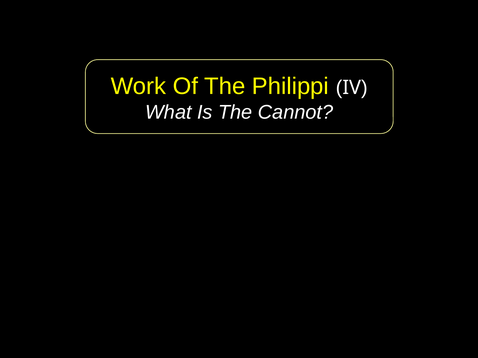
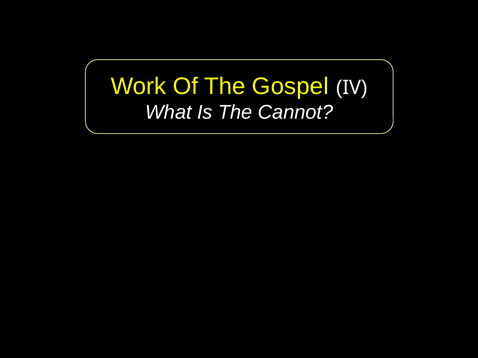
Philippi: Philippi -> Gospel (290, 86)
